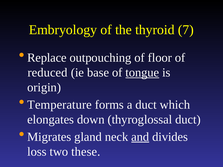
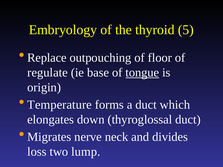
7: 7 -> 5 (186, 30)
reduced: reduced -> regulate (48, 73)
gland: gland -> nerve (88, 137)
and underline: present -> none (140, 137)
these: these -> lump (86, 152)
